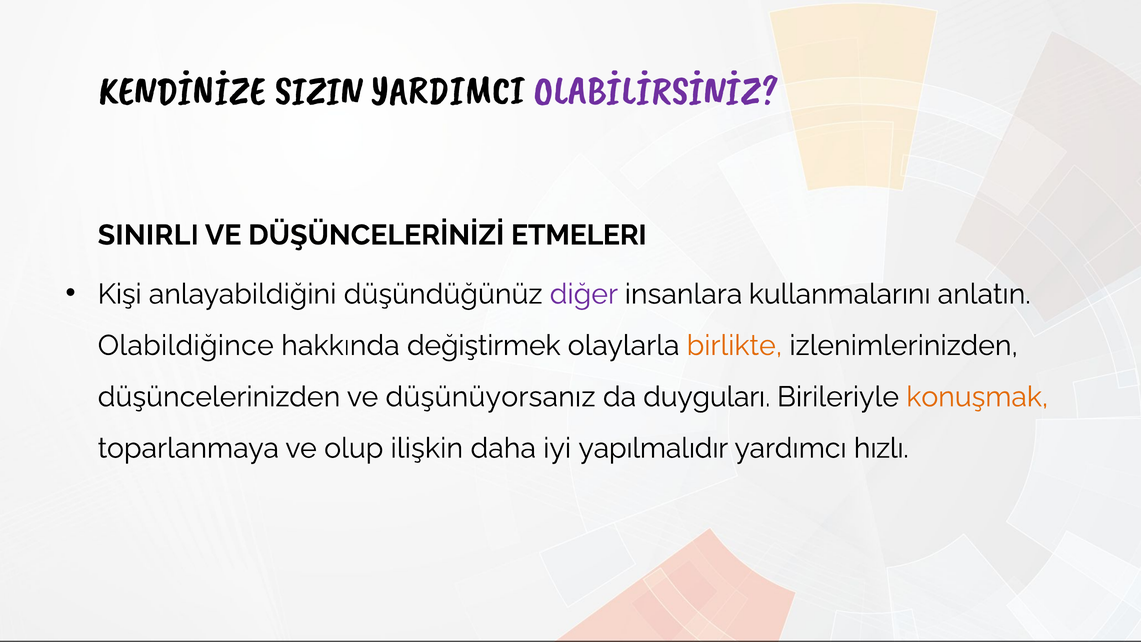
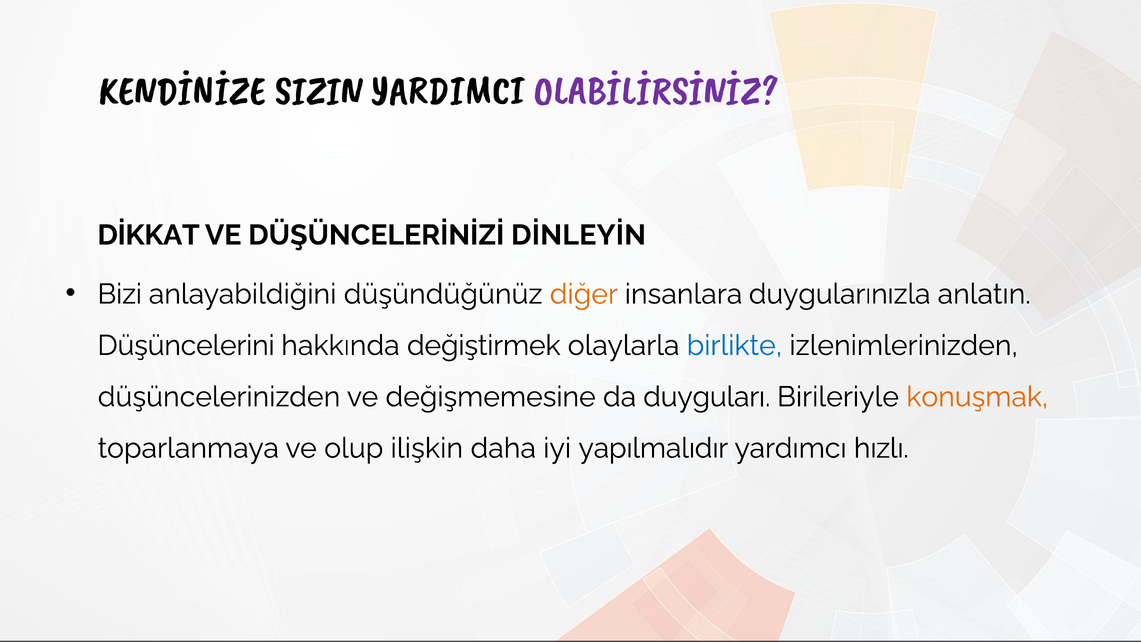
SINIRLI: SINIRLI -> DİKKAT (149, 235)
ETMELERI: ETMELERI -> DİNLEYİN (579, 235)
Kişi: Kişi -> Bizi (120, 294)
diğer colour: purple -> orange (584, 294)
kullanmalarını: kullanmalarını -> duygularınızla (840, 294)
Olabildiğince: Olabildiğince -> Düşüncelerini (186, 345)
birlikte colour: orange -> blue (734, 345)
düşünüyorsanız: düşünüyorsanız -> değişmemesine (491, 397)
